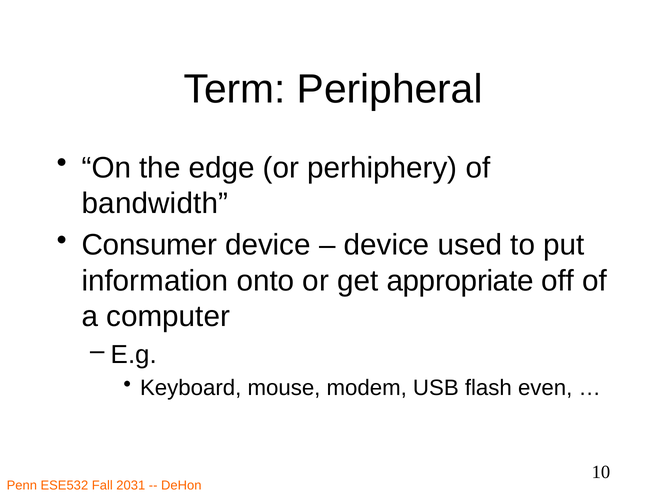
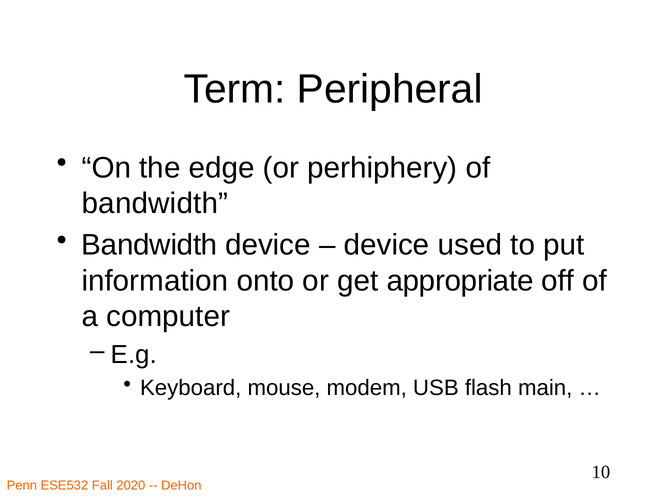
Consumer: Consumer -> Bandwidth (149, 245)
even: even -> main (545, 387)
2031: 2031 -> 2020 (131, 484)
